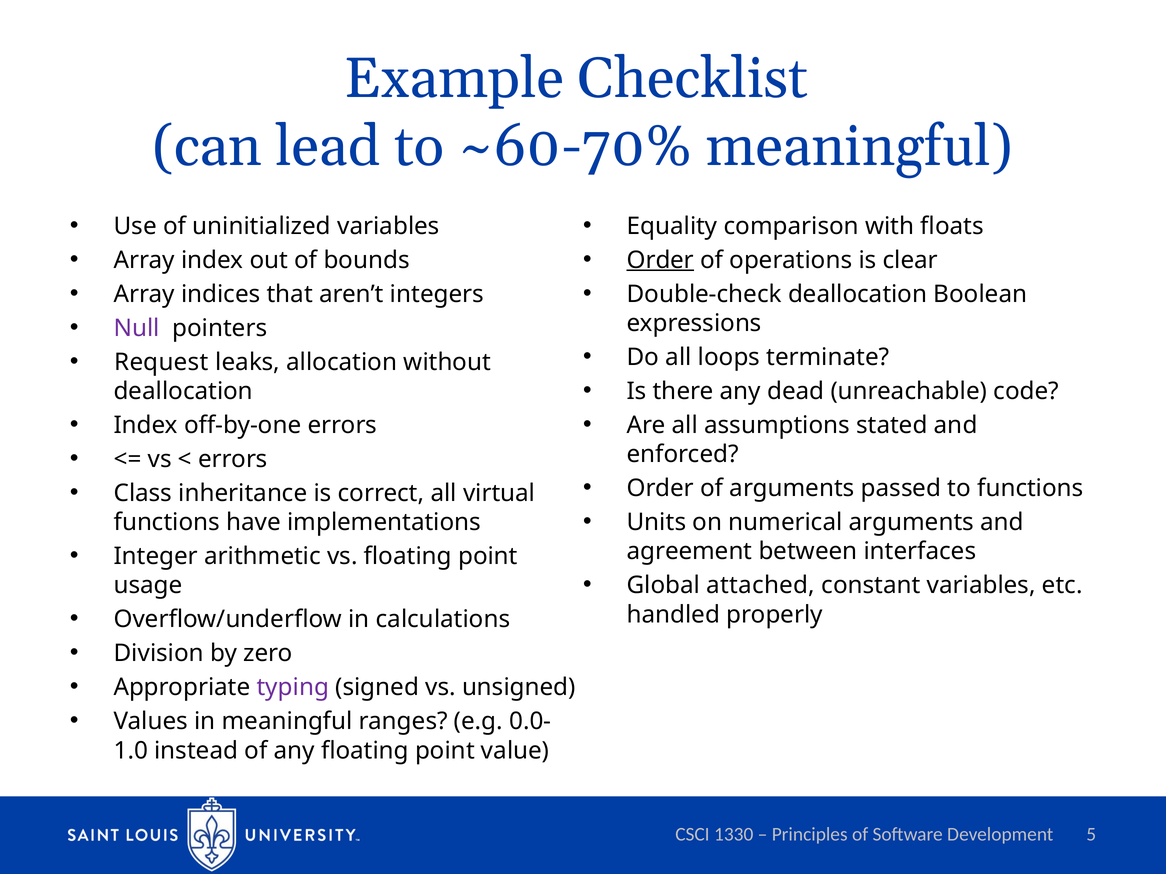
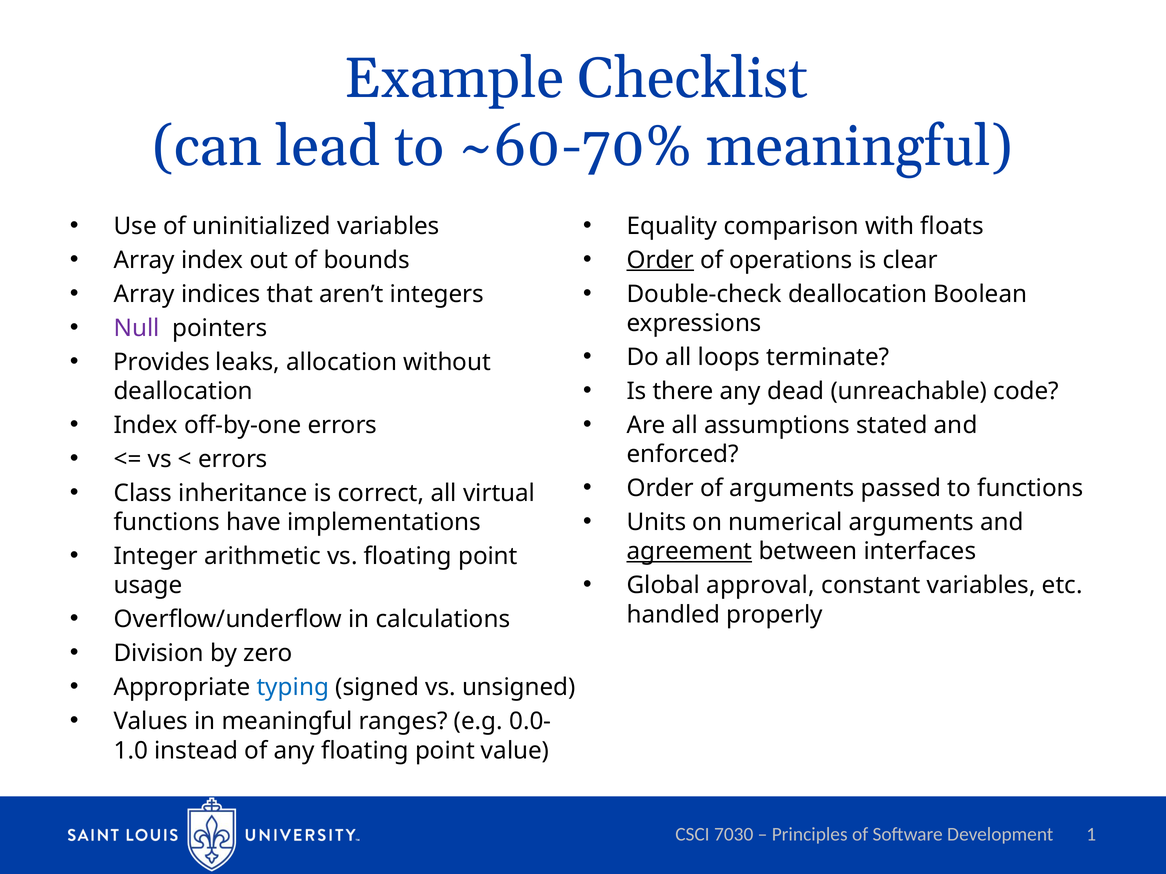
Request: Request -> Provides (162, 362)
agreement underline: none -> present (690, 552)
attached: attached -> approval (761, 586)
typing colour: purple -> blue (293, 688)
1330: 1330 -> 7030 (734, 835)
5: 5 -> 1 (1091, 835)
